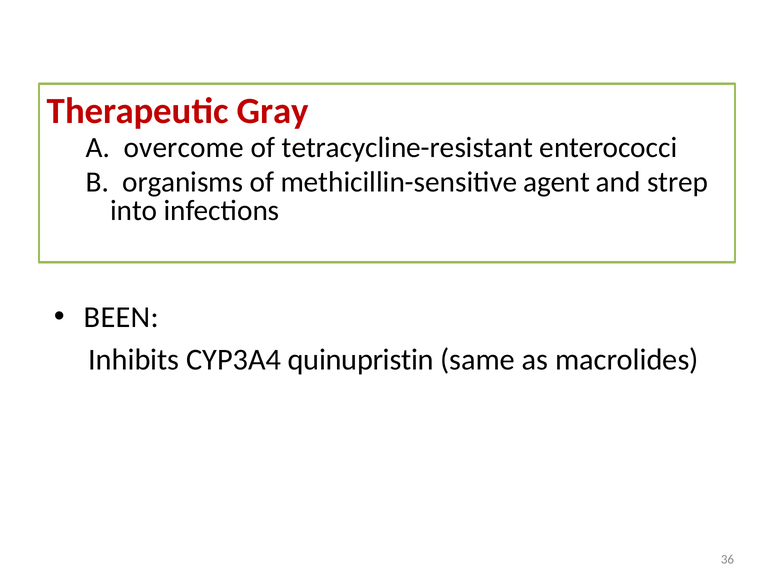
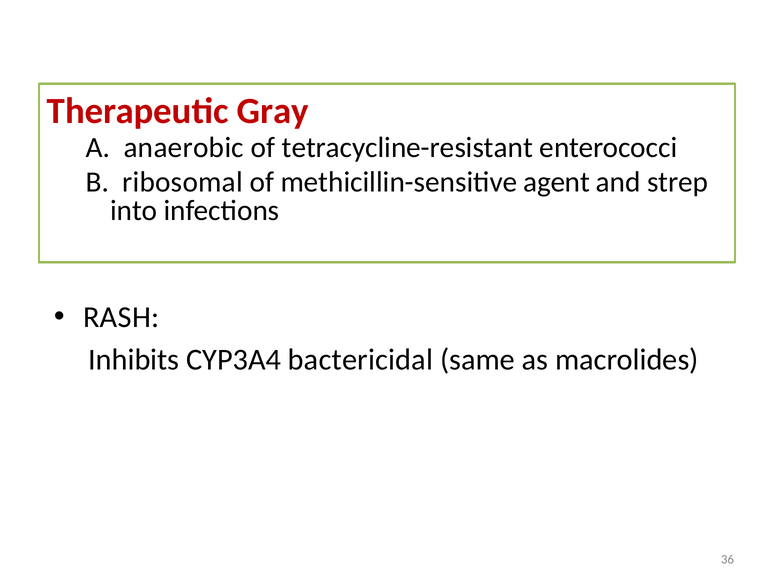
overcome: overcome -> anaerobic (184, 148)
organisms: organisms -> ribosomal (183, 182)
BEEN: BEEN -> RASH (121, 317)
quinupristin: quinupristin -> bactericidal (360, 360)
